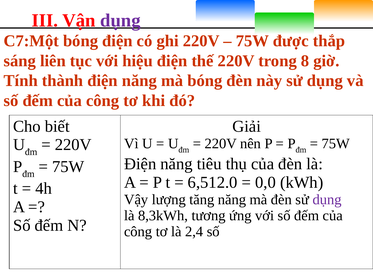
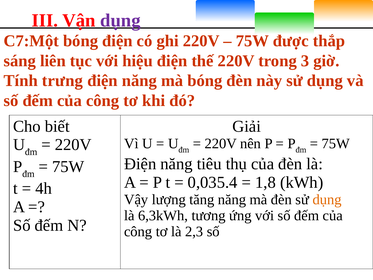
8: 8 -> 3 (305, 61)
thành: thành -> trưng (62, 81)
6,512.0: 6,512.0 -> 0,035.4 (213, 182)
0,0: 0,0 -> 1,8 (265, 182)
dụng colour: purple -> orange (327, 199)
8,3kWh: 8,3kWh -> 6,3kWh (163, 215)
2,4: 2,4 -> 2,3 (194, 231)
